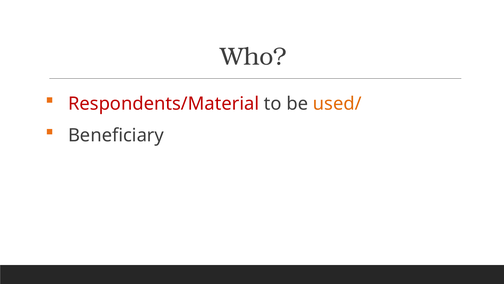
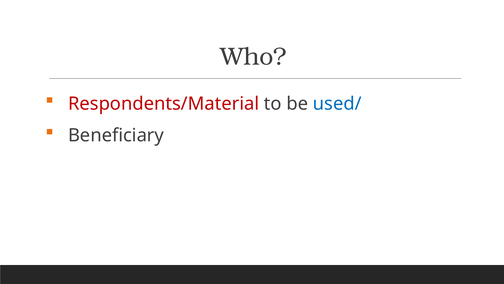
used/ colour: orange -> blue (337, 104)
